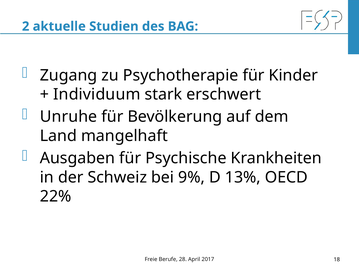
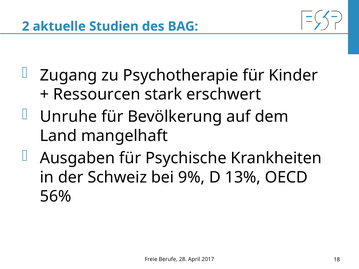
Individuum: Individuum -> Ressourcen (97, 94)
22%: 22% -> 56% (56, 197)
